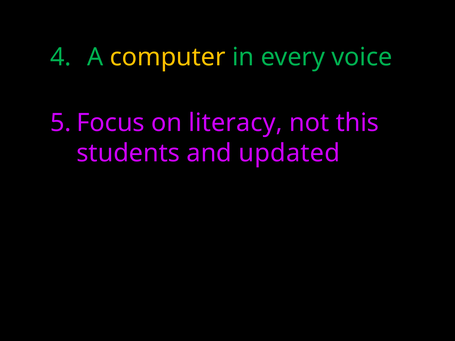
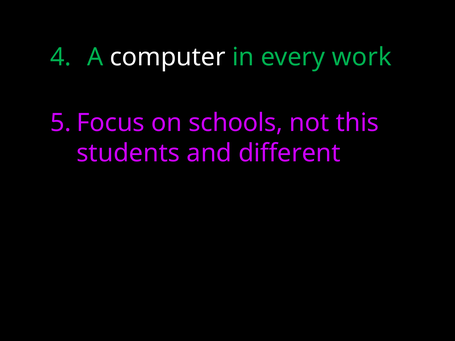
computer colour: yellow -> white (168, 57)
voice: voice -> work (362, 57)
literacy: literacy -> schools (236, 123)
updated: updated -> different (289, 153)
